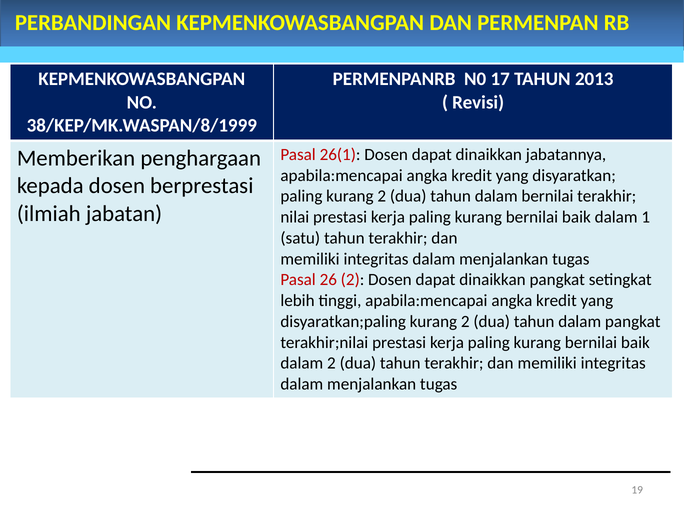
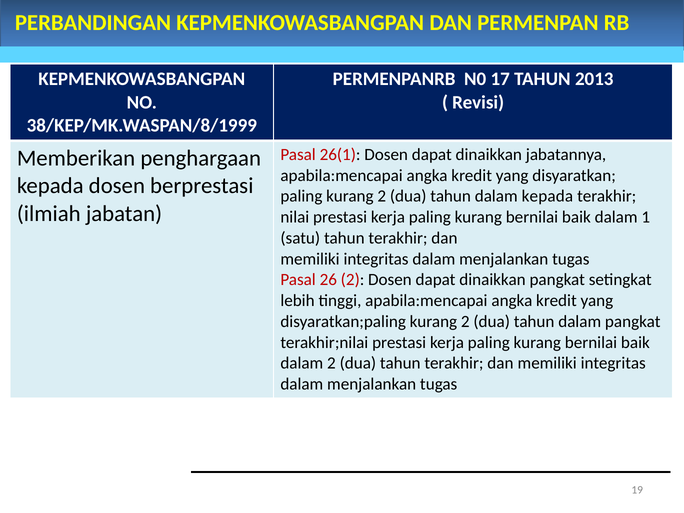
dalam bernilai: bernilai -> kepada (547, 196)
